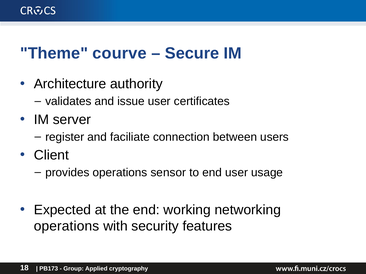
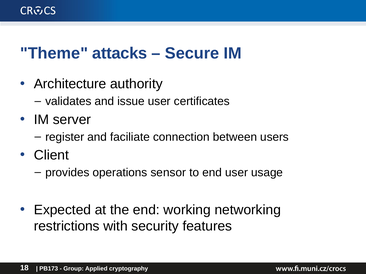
courve: courve -> attacks (120, 53)
operations: operations -> restrictions (67, 227)
